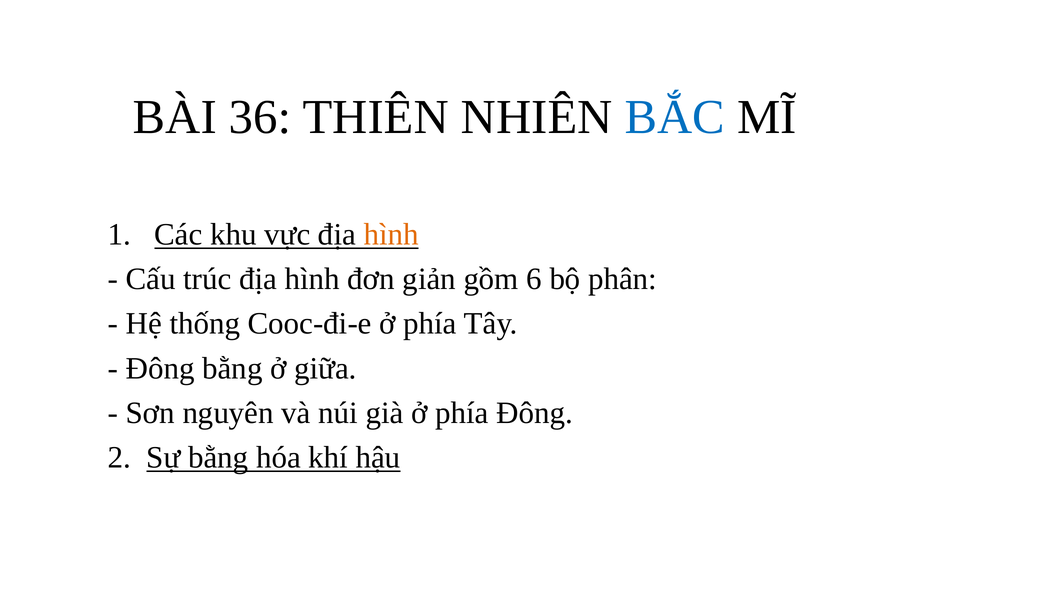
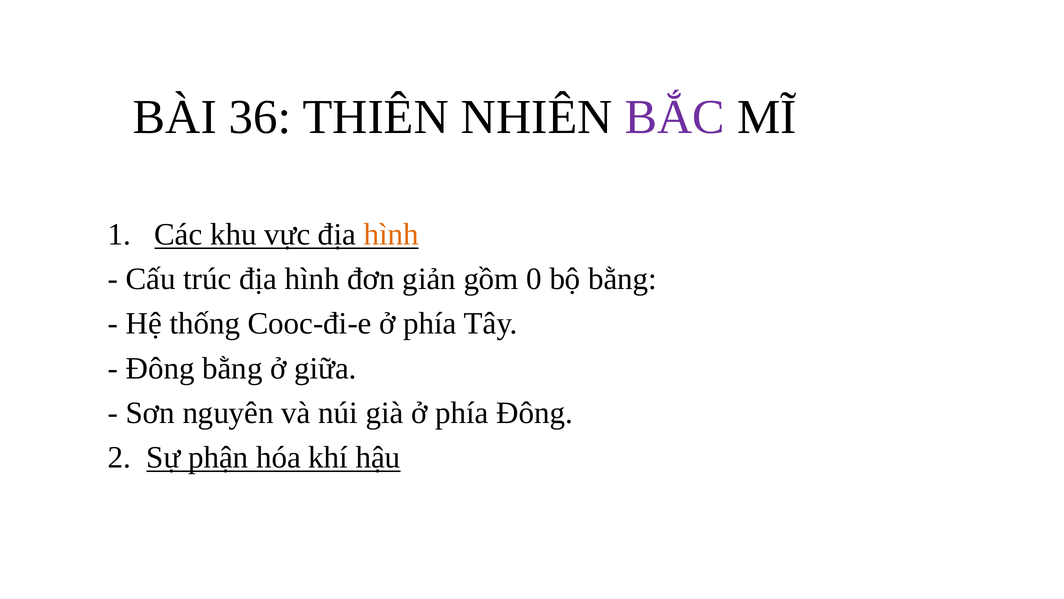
BẮC colour: blue -> purple (675, 117)
6: 6 -> 0 (534, 279)
bộ phân: phân -> bằng (623, 279)
Sự bằng: bằng -> phận (218, 457)
